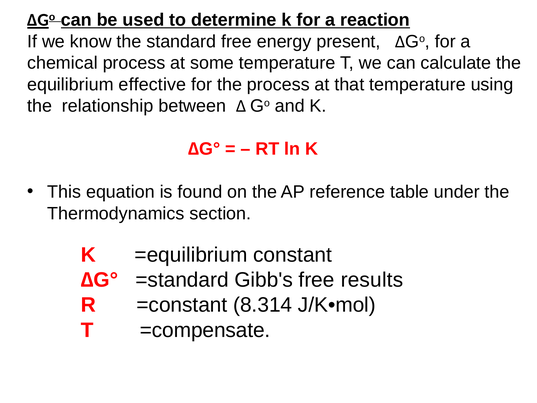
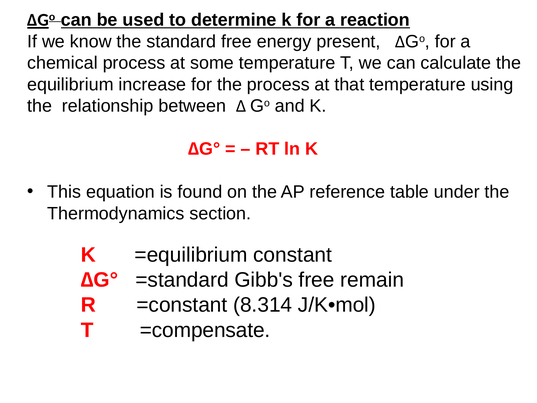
effective: effective -> increase (152, 84)
results: results -> remain (372, 280)
